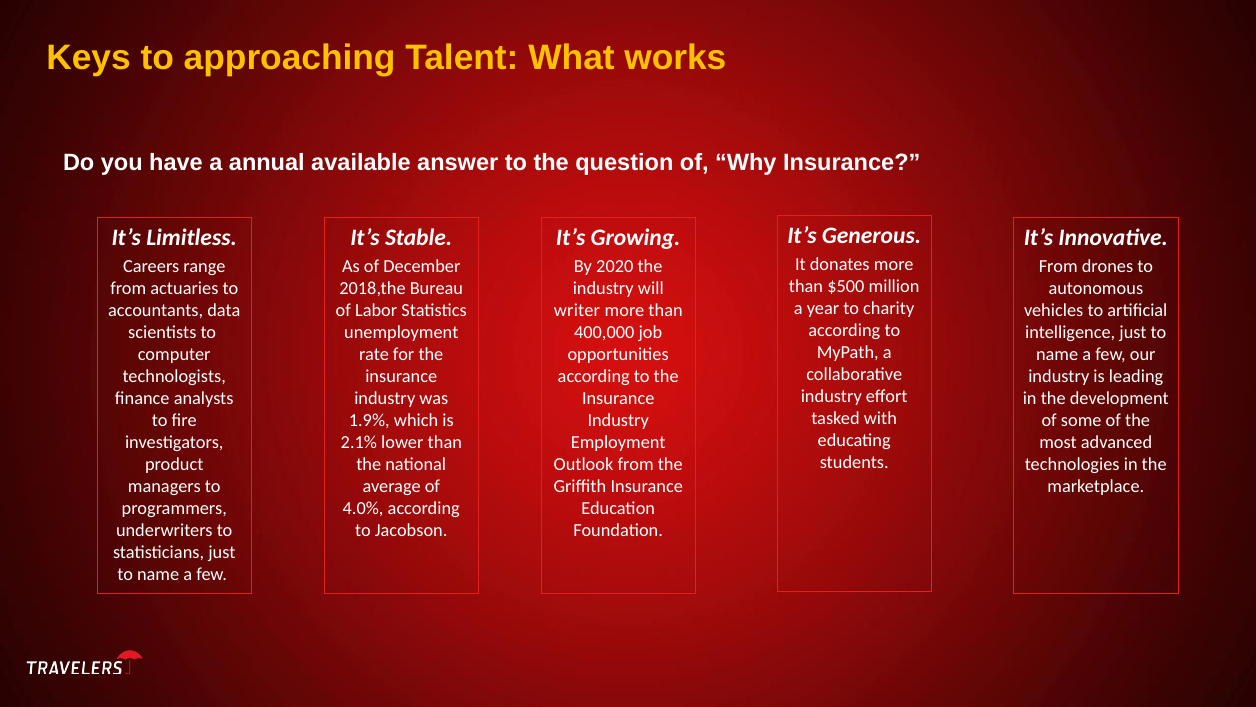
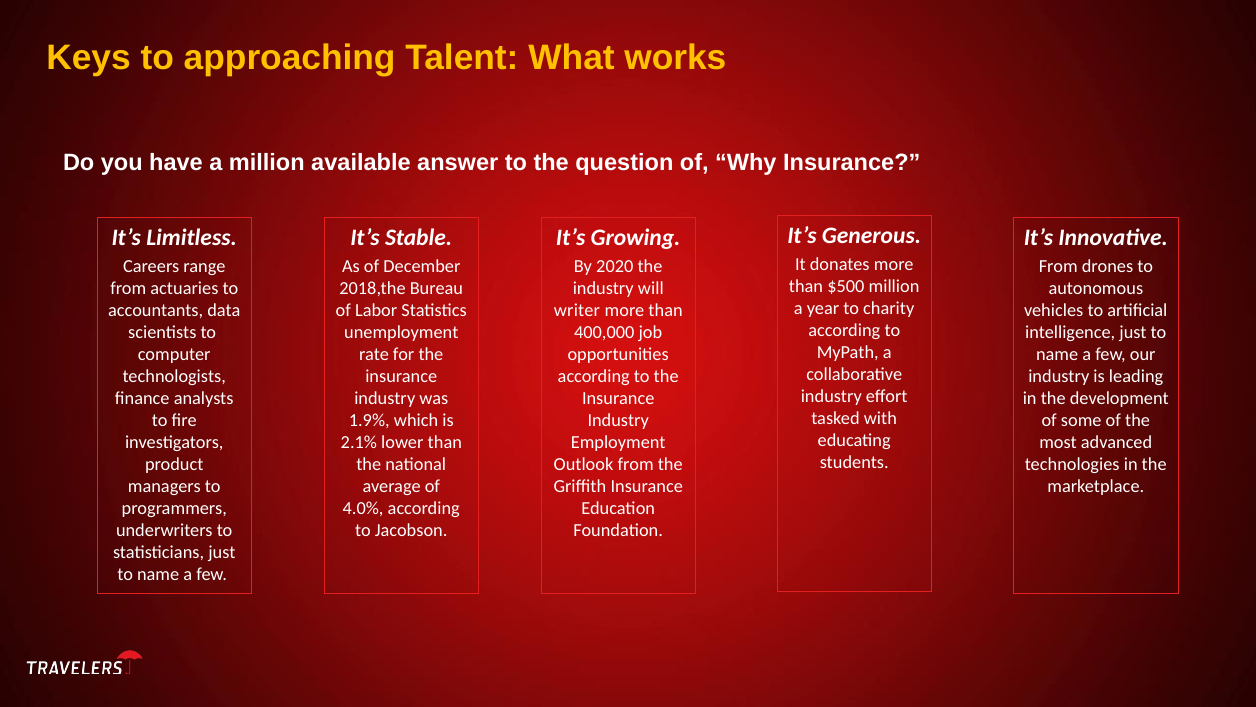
a annual: annual -> million (267, 162)
